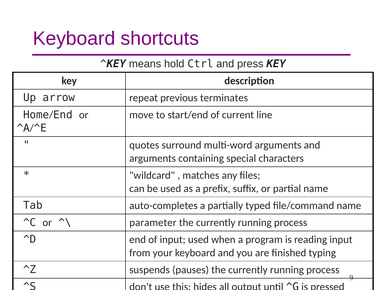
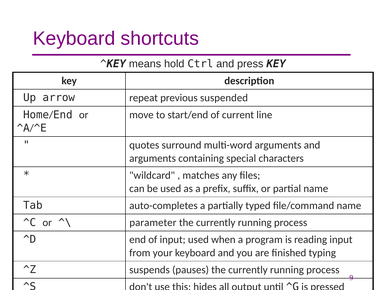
terminates: terminates -> suspended (224, 98)
